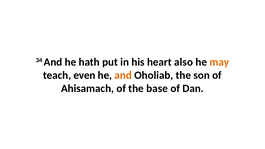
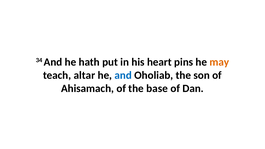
also: also -> pins (184, 62)
even: even -> altar (84, 75)
and colour: orange -> blue (123, 75)
